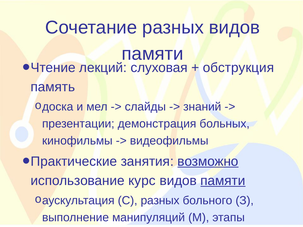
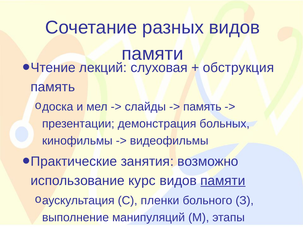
знаний: знаний -> память (202, 107)
возможно underline: present -> none (208, 162)
С разных: разных -> пленки (160, 201)
